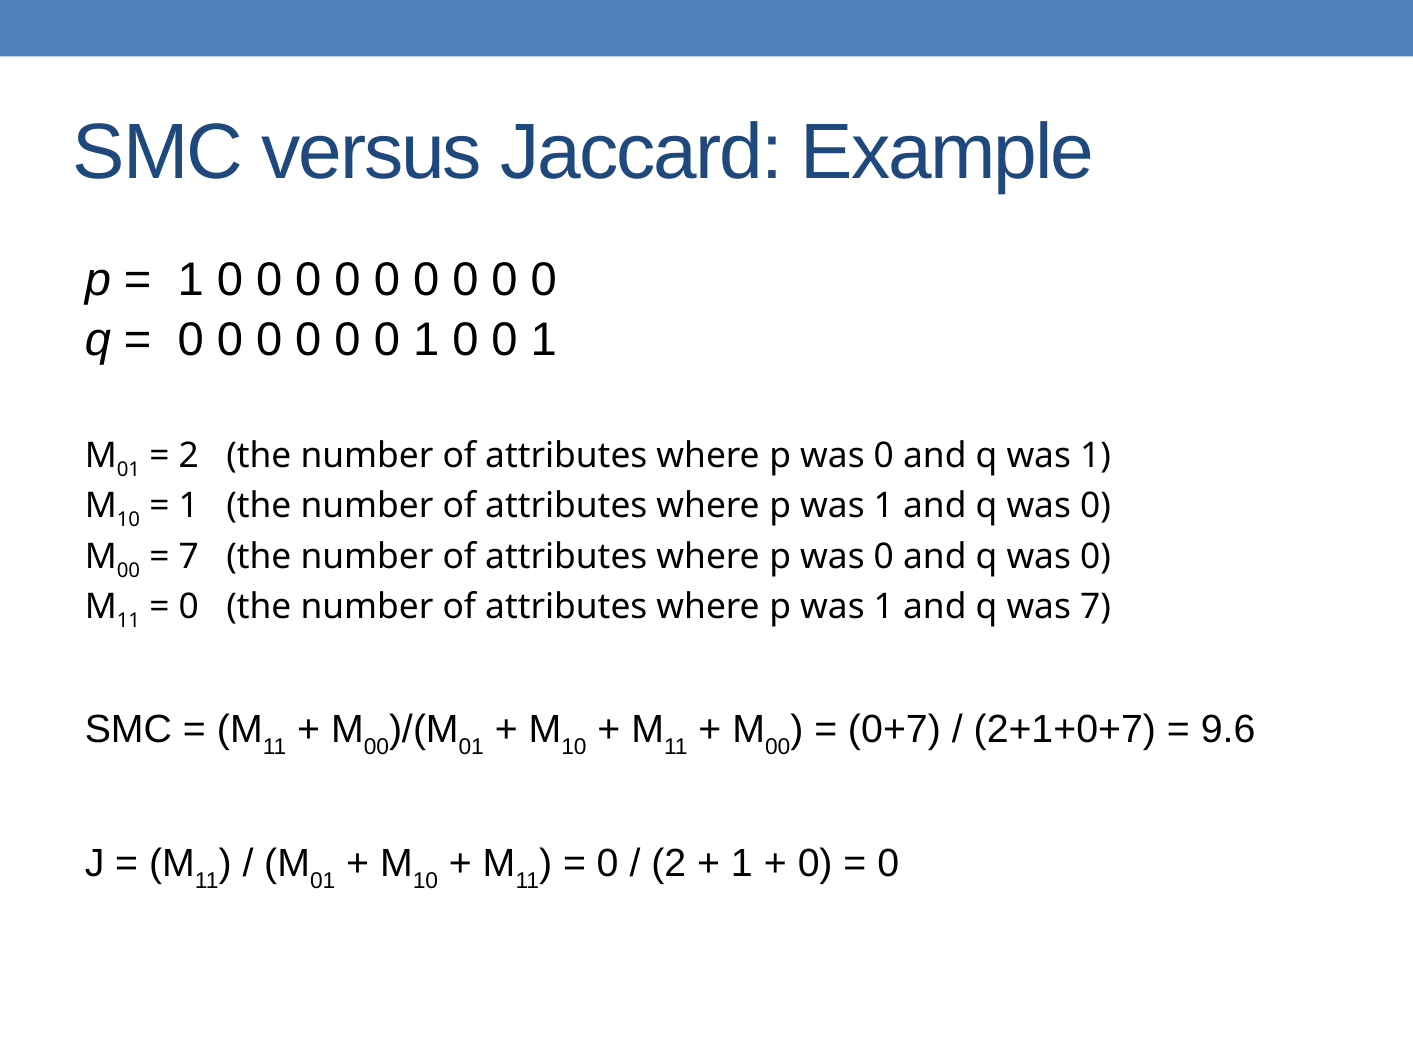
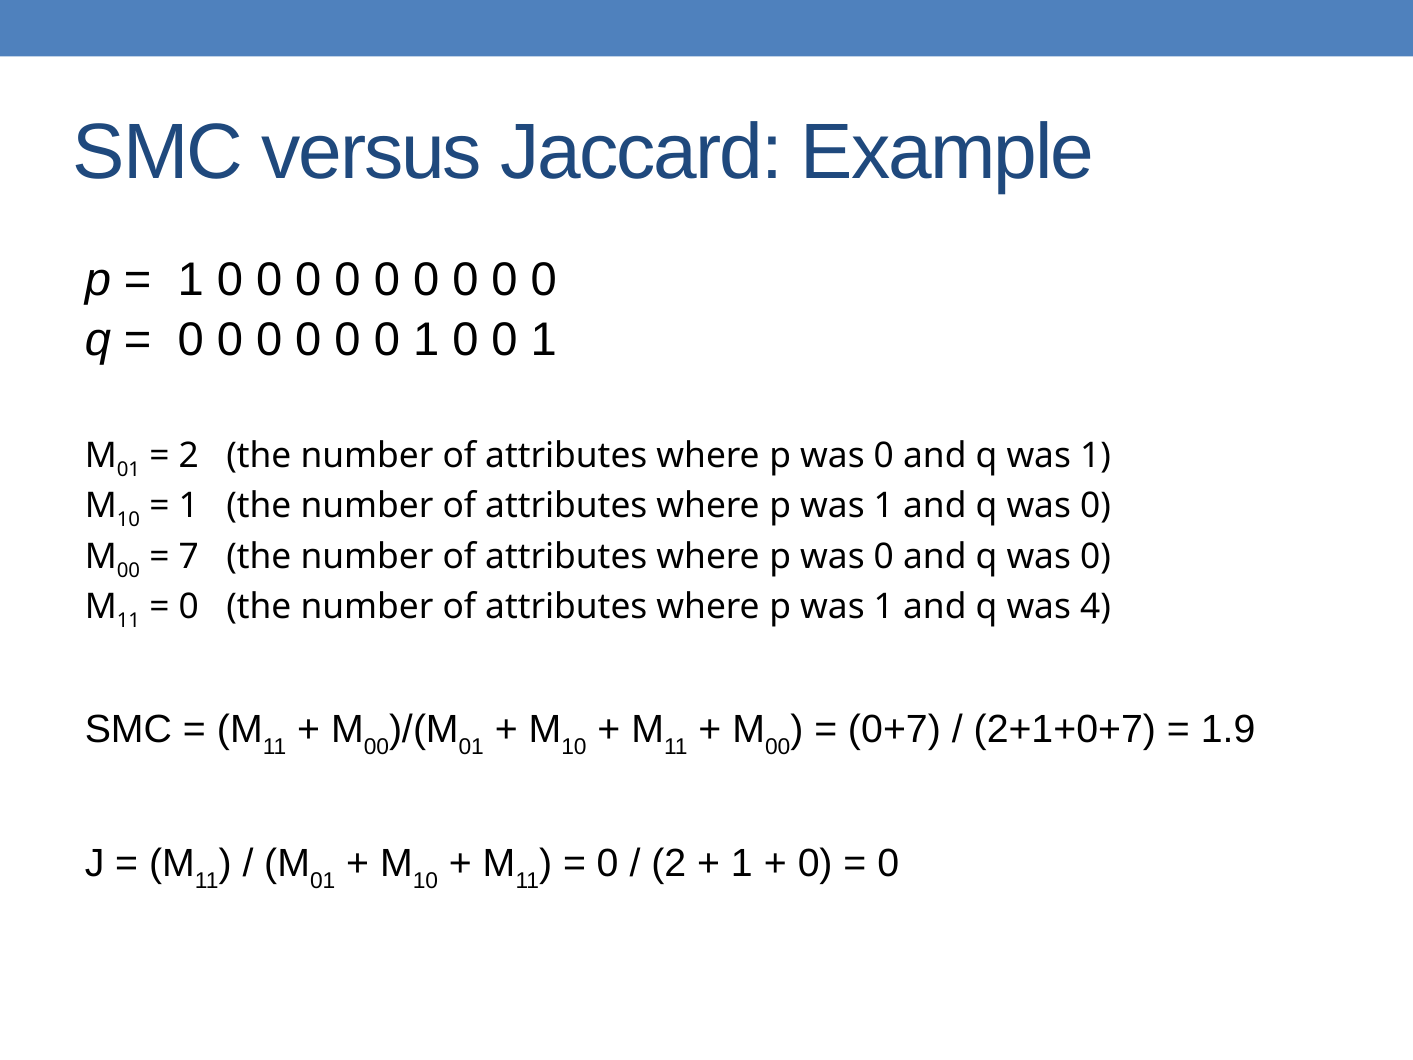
was 7: 7 -> 4 (1095, 607)
9.6: 9.6 -> 1.9 (1228, 730)
